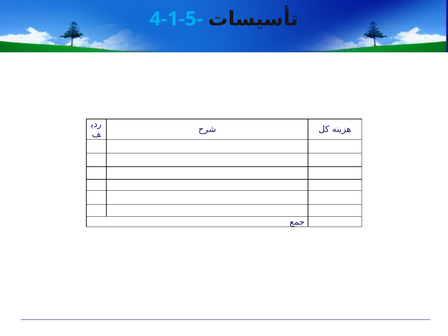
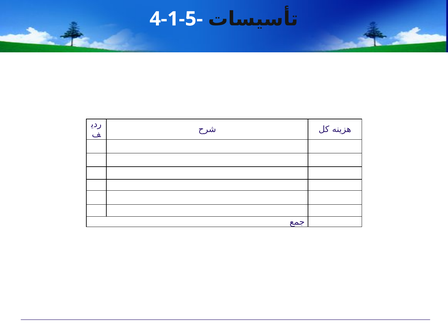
4-1-5- colour: light blue -> white (176, 19)
